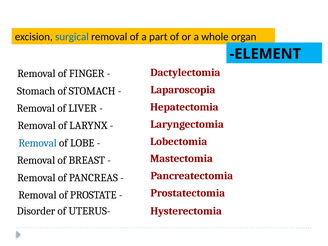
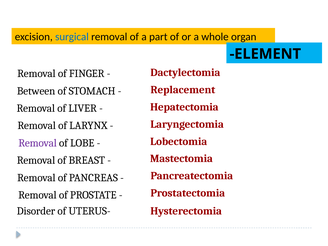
Laparoscopia: Laparoscopia -> Replacement (183, 90)
Stomach: Stomach -> Between (36, 91)
Removal colour: blue -> purple (38, 143)
